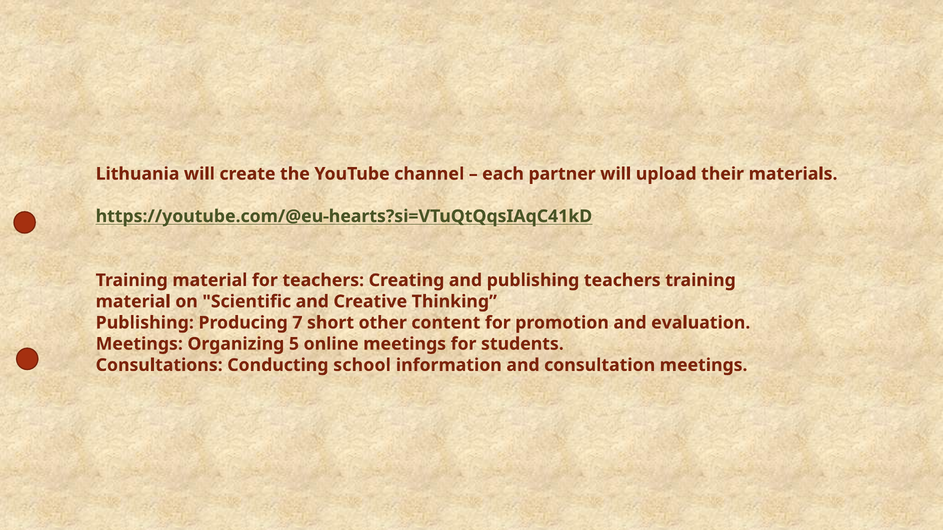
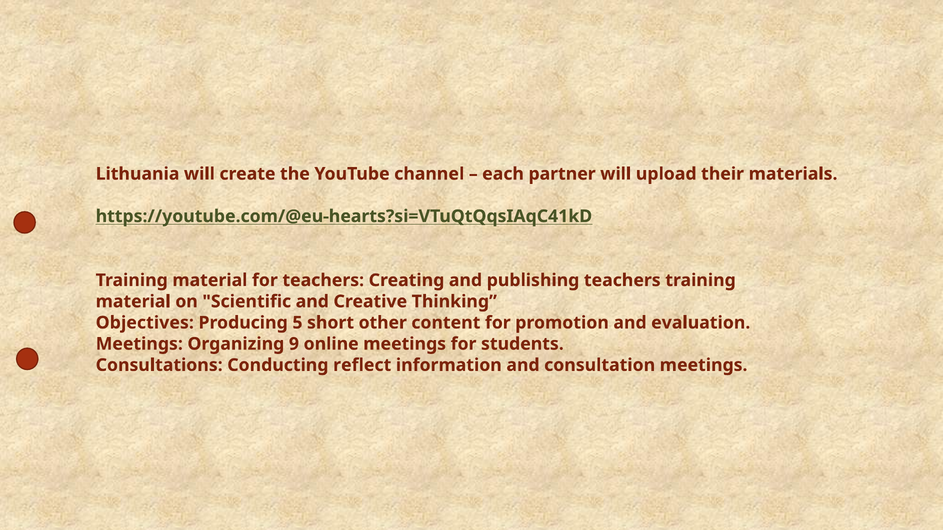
Publishing: Publishing -> Objectives (145, 323)
7: 7 -> 5 (297, 323)
5: 5 -> 9 (294, 344)
school: school -> reflect (362, 365)
